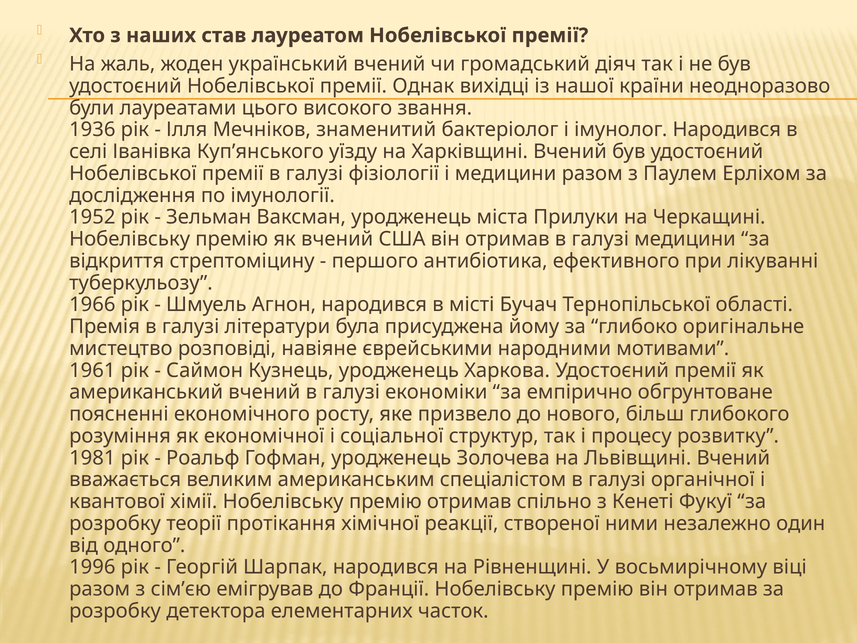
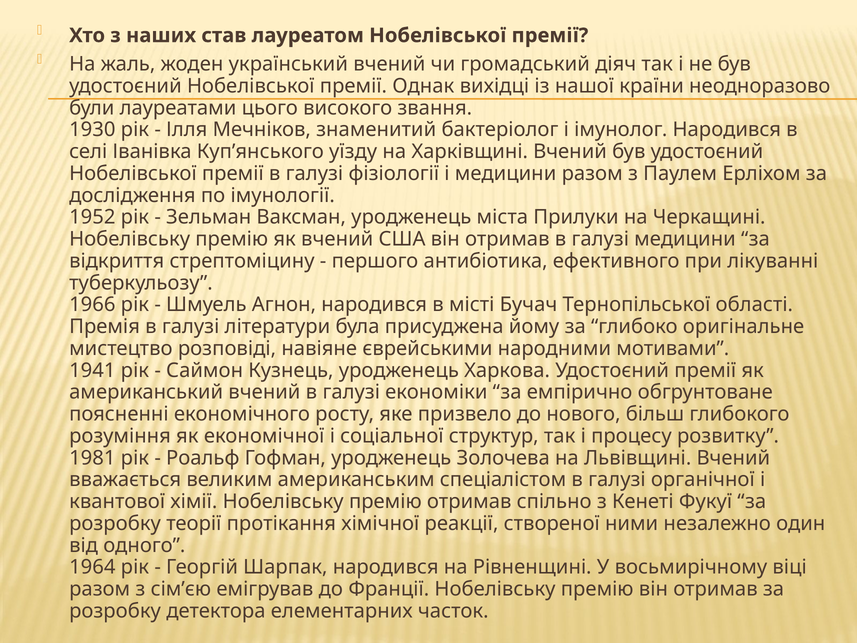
1936: 1936 -> 1930 (92, 130)
1961: 1961 -> 1941 (92, 370)
1996: 1996 -> 1964 (92, 567)
